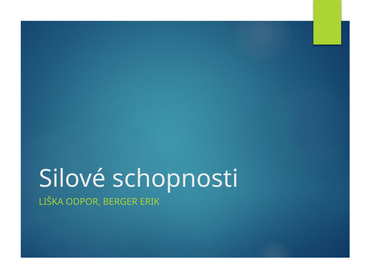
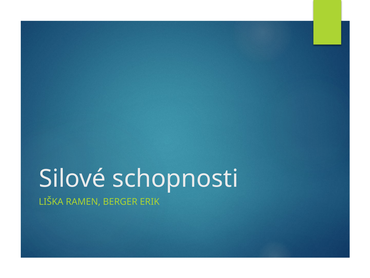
ODPOR: ODPOR -> RAMEN (83, 201)
